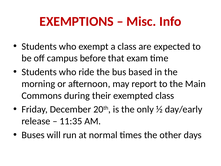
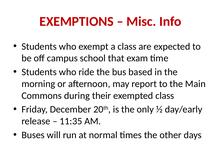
before: before -> school (93, 58)
